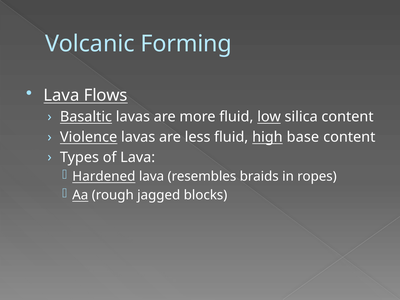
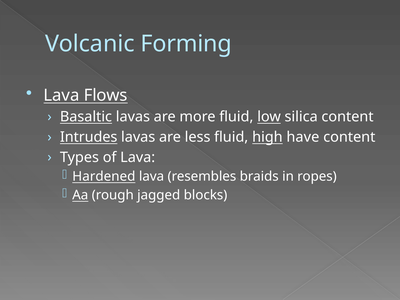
Violence: Violence -> Intrudes (89, 137)
base: base -> have (303, 137)
